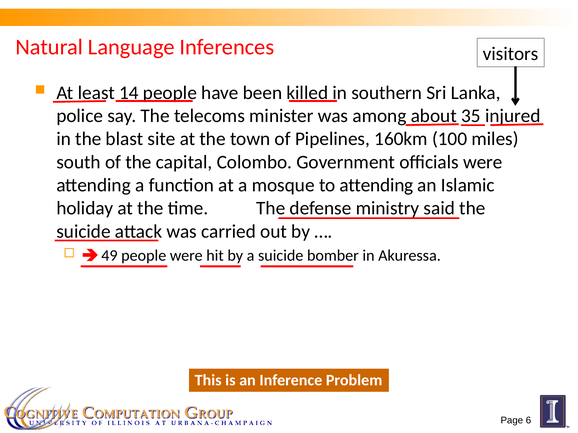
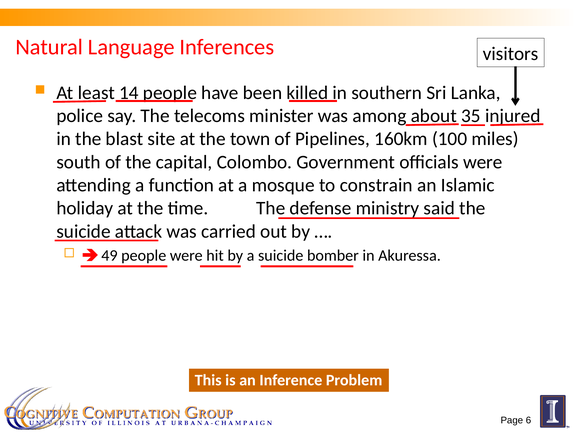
to attending: attending -> constrain (376, 185)
